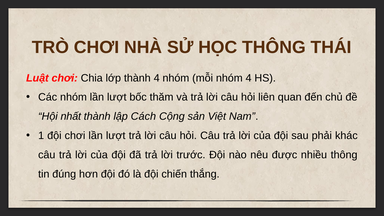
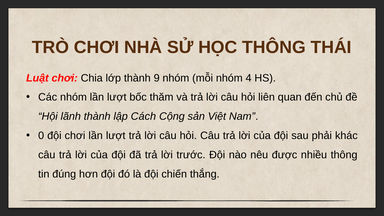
thành 4: 4 -> 9 (157, 78)
nhất: nhất -> lãnh (71, 116)
1: 1 -> 0 (41, 136)
